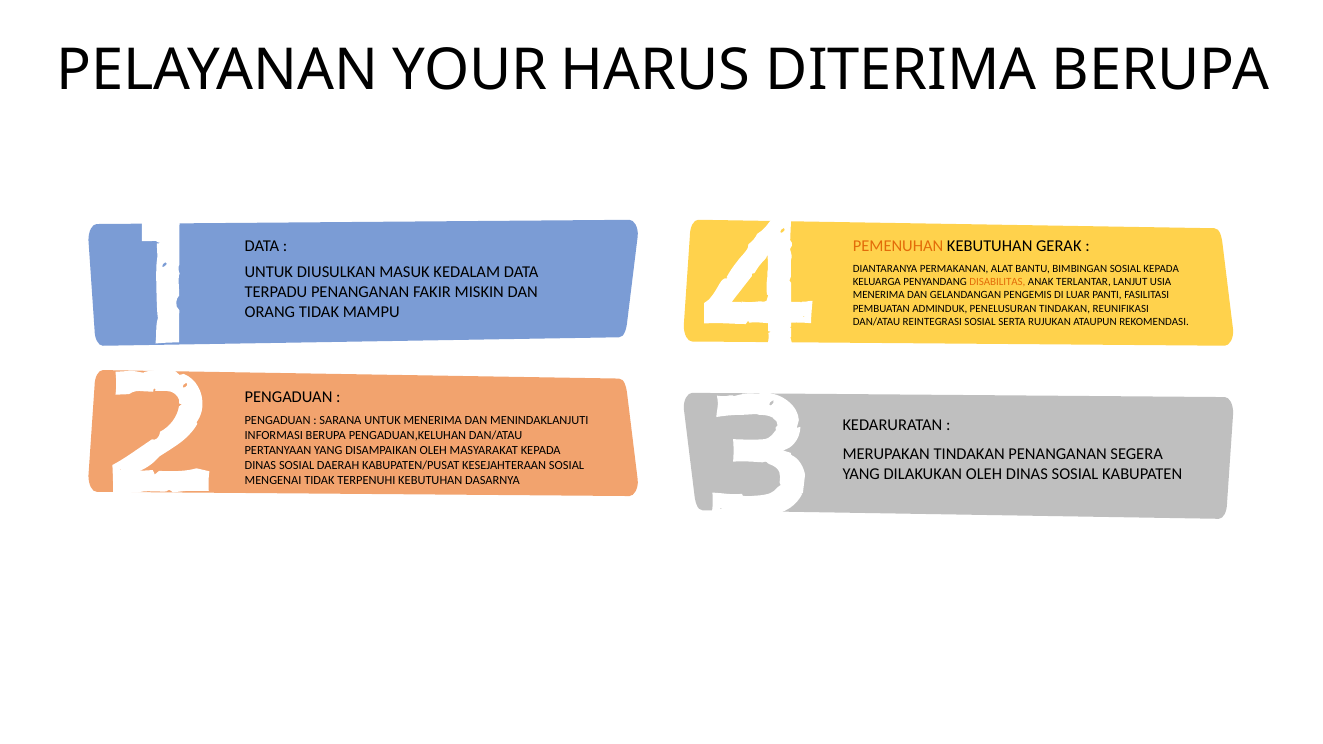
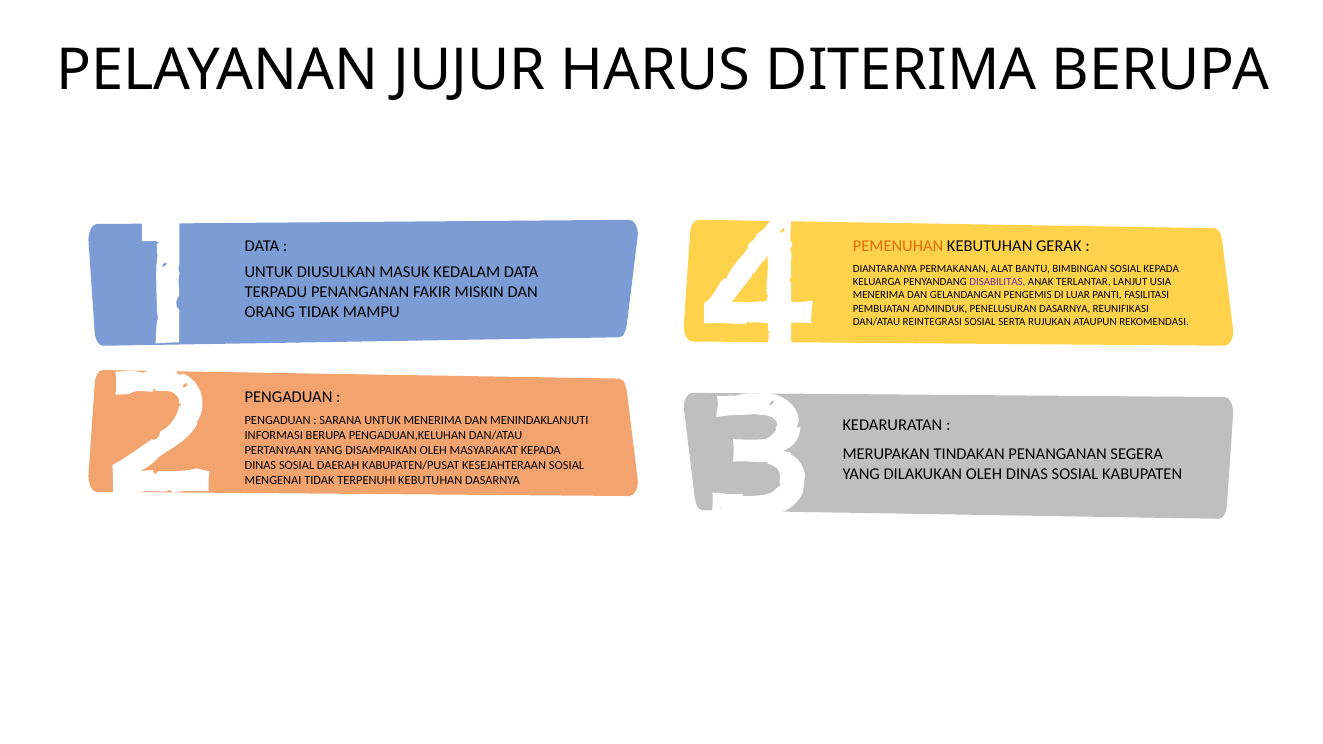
PELAYANAN YOUR: YOUR -> JUJUR (470, 70)
DISABILITAS colour: orange -> purple (997, 282)
PENELUSURAN TINDAKAN: TINDAKAN -> DASARNYA (1065, 308)
